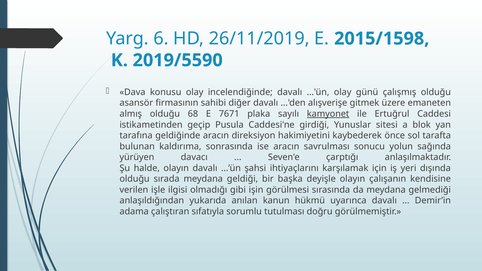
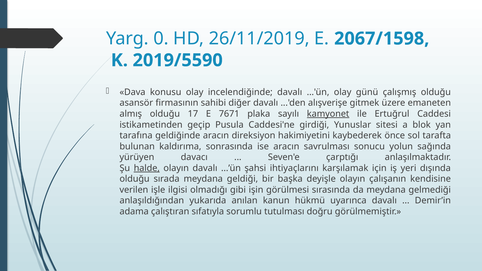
6: 6 -> 0 (161, 39)
2015/1598: 2015/1598 -> 2067/1598 (382, 39)
68: 68 -> 17 (193, 114)
halde underline: none -> present (147, 168)
